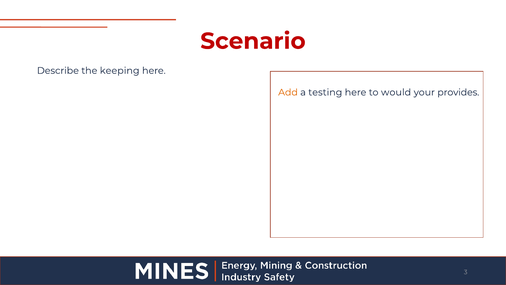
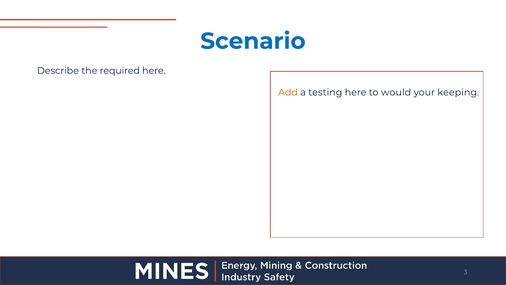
Scenario colour: red -> blue (253, 41)
keeping: keeping -> required (120, 71)
provides: provides -> keeping (458, 92)
